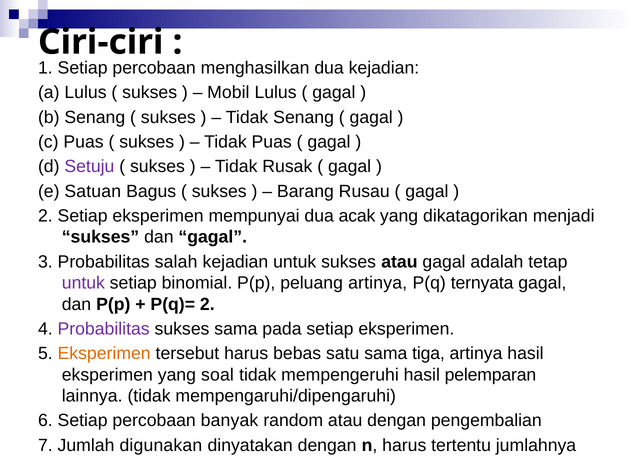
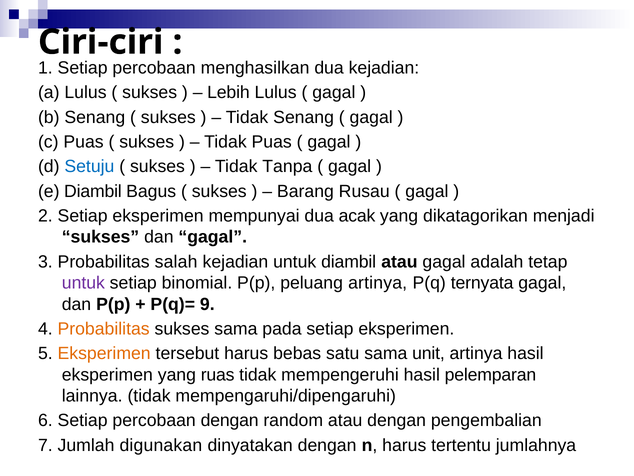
Mobil: Mobil -> Lebih (228, 92)
Setuju colour: purple -> blue (89, 166)
Rusak: Rusak -> Tanpa (287, 166)
e Satuan: Satuan -> Diambil (93, 191)
untuk sukses: sukses -> diambil (349, 262)
P(q)= 2: 2 -> 9 (207, 304)
Probabilitas colour: purple -> orange (104, 329)
tiga: tiga -> unit (429, 353)
soal: soal -> ruas (218, 374)
percobaan banyak: banyak -> dengan (230, 420)
